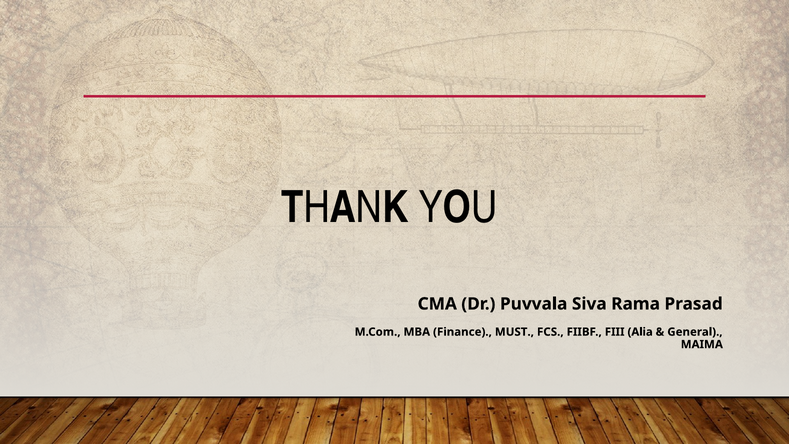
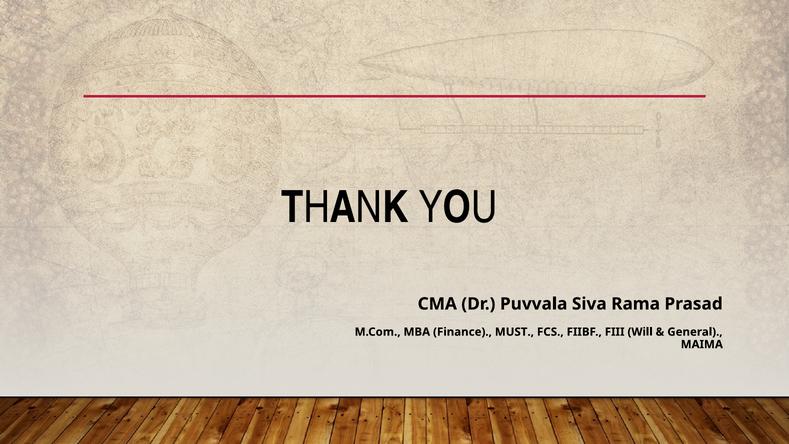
Alia: Alia -> Will (640, 332)
